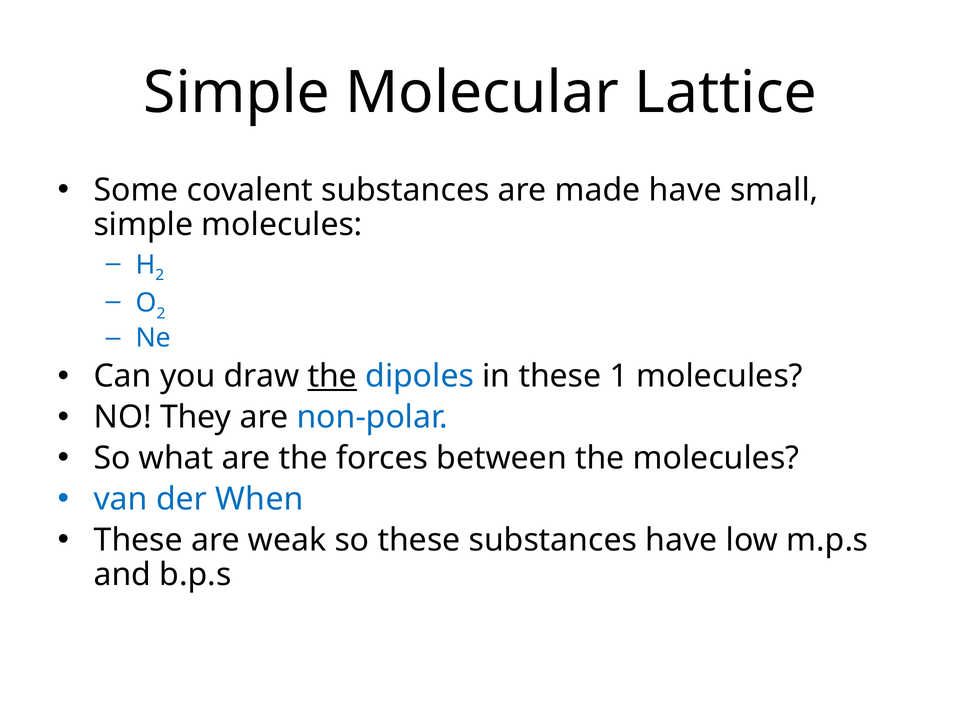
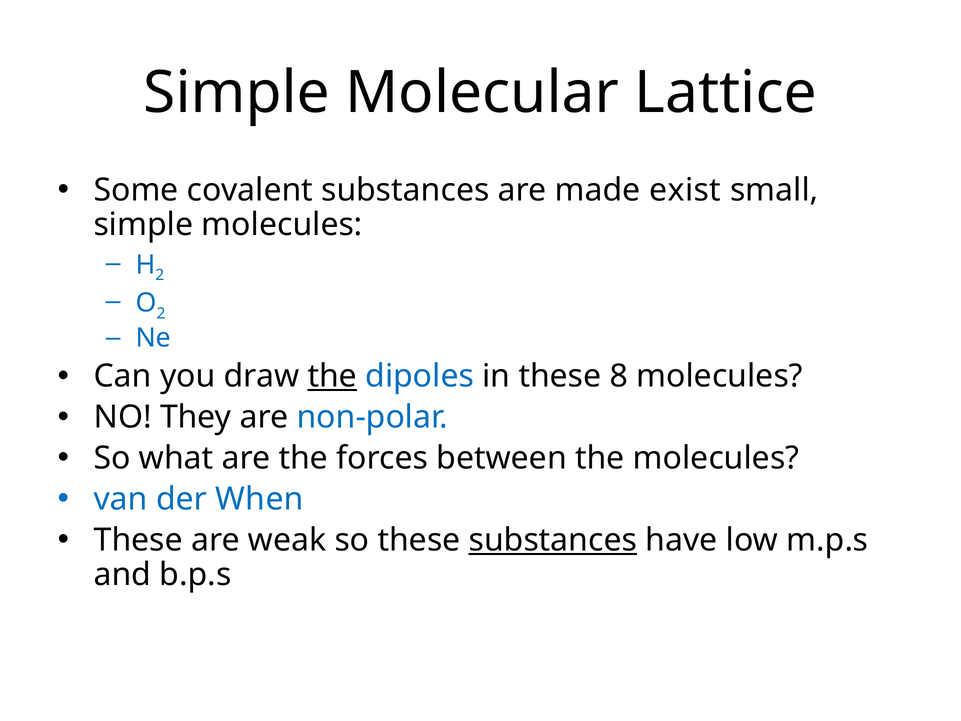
made have: have -> exist (685, 190)
1: 1 -> 8 (619, 376)
substances underline: none -> present (553, 540)
